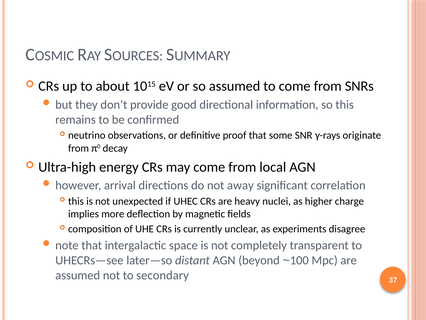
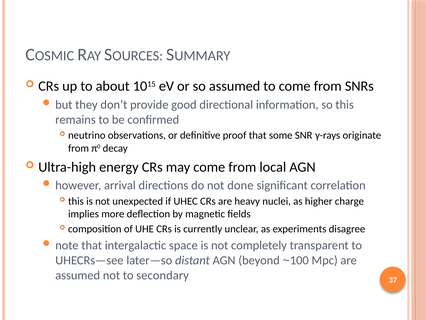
away: away -> done (240, 185)
